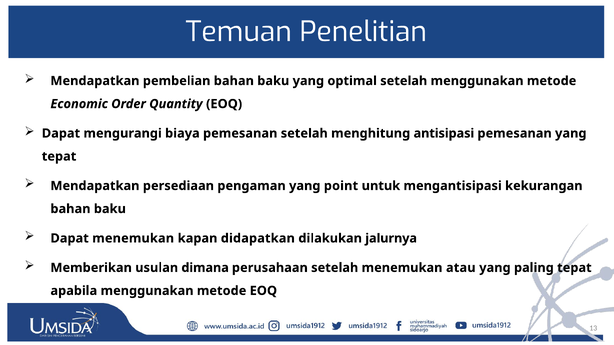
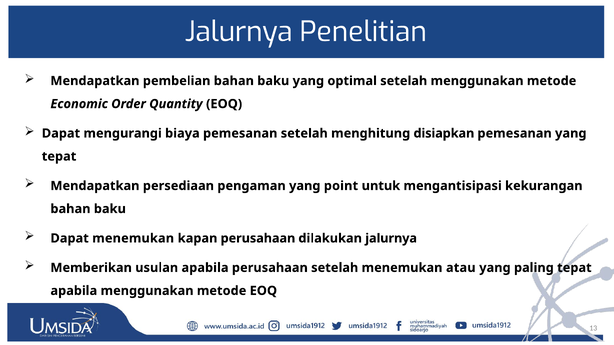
Temuan: Temuan -> Jalurnya (239, 32)
antisipasi: antisipasi -> disiapkan (444, 133)
kapan didapatkan: didapatkan -> perusahaan (258, 239)
usulan dimana: dimana -> apabila (205, 268)
